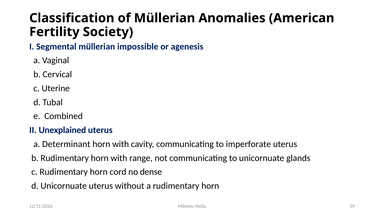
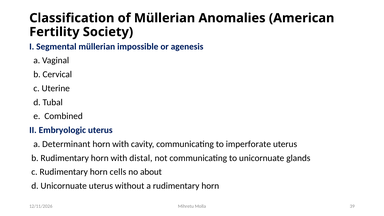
Unexplained: Unexplained -> Embryologic (62, 130)
range: range -> distal (141, 158)
cord: cord -> cells (118, 172)
dense: dense -> about (151, 172)
